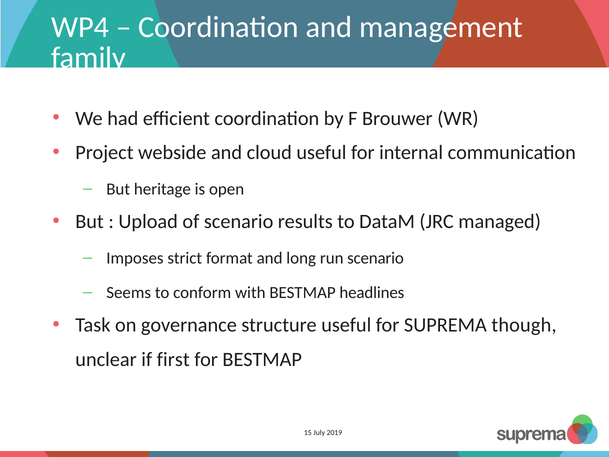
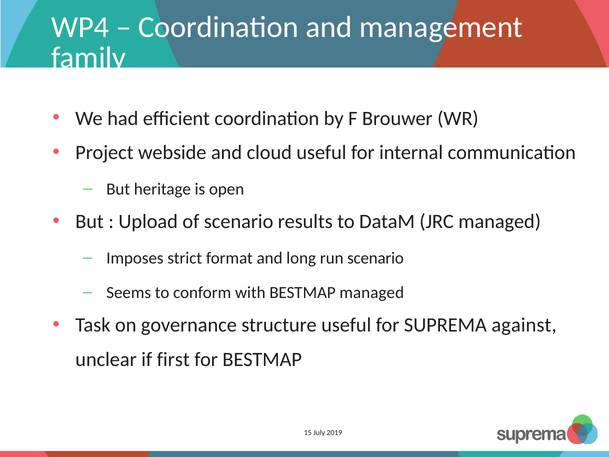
BESTMAP headlines: headlines -> managed (372, 292)
though: though -> against (524, 325)
